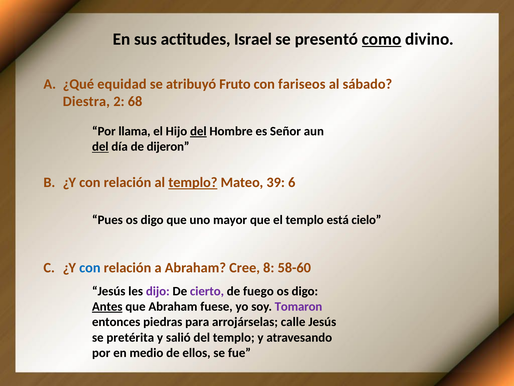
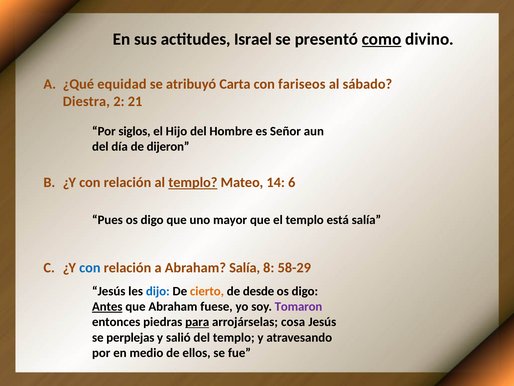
Fruto: Fruto -> Carta (235, 84)
68: 68 -> 21 (135, 101)
llama: llama -> siglos (135, 131)
del underline: present -> none (198, 131)
del underline: present -> none (100, 147)
39: 39 -> 14 (276, 182)
está cielo: cielo -> salía (366, 220)
Abraham Cree: Cree -> Salía (245, 267)
58-60: 58-60 -> 58-29 (294, 267)
dijo colour: purple -> blue (158, 291)
cierto colour: purple -> orange (207, 291)
fuego: fuego -> desde (258, 291)
para underline: none -> present (197, 322)
calle: calle -> cosa (293, 322)
pretérita: pretérita -> perplejas (130, 337)
